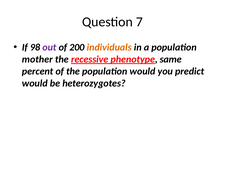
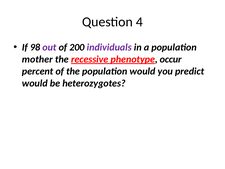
7: 7 -> 4 (139, 22)
individuals colour: orange -> purple (109, 47)
same: same -> occur (171, 59)
